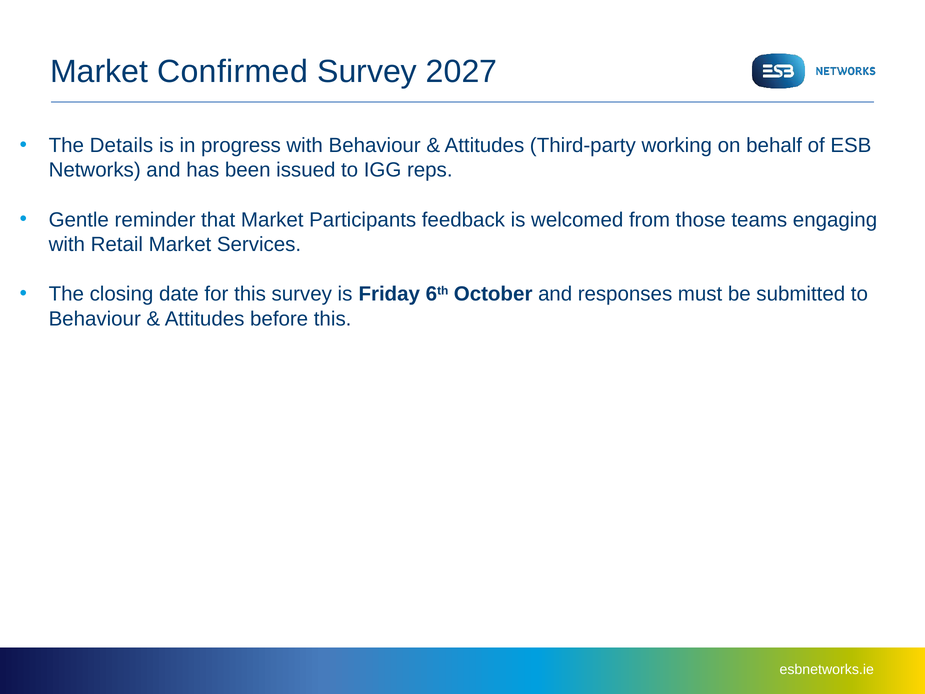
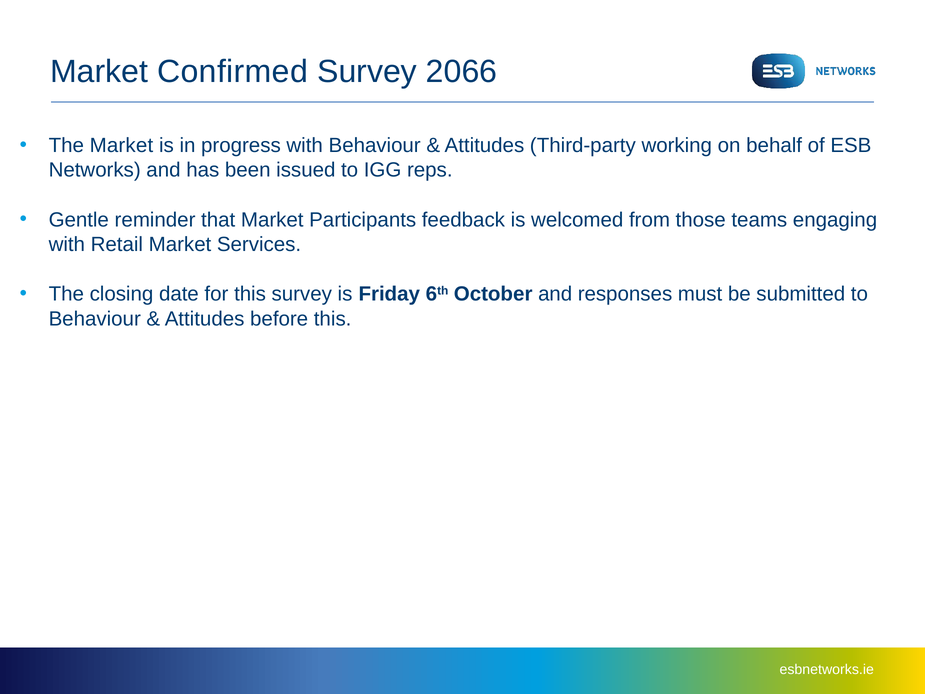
2027: 2027 -> 2066 (462, 72)
The Details: Details -> Market (121, 145)
